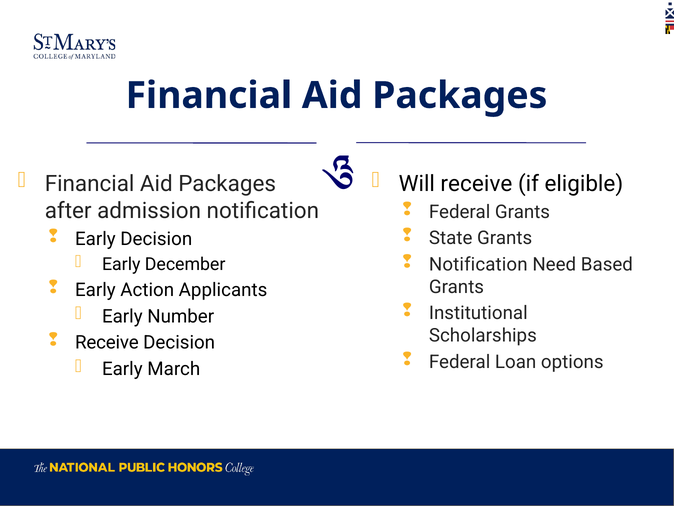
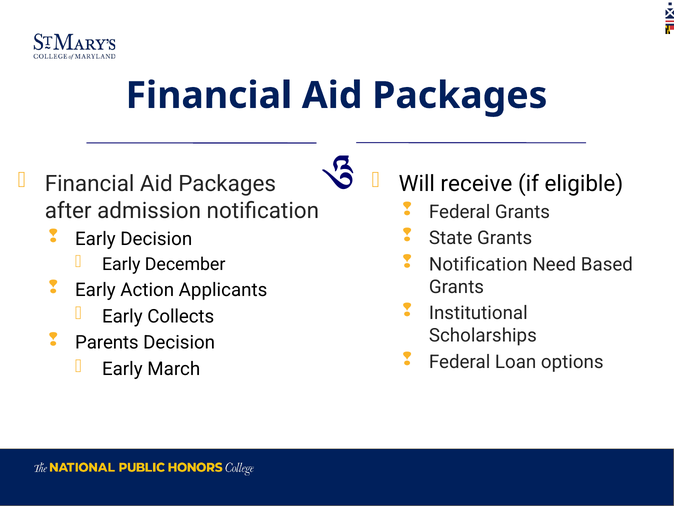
Number: Number -> Collects (181, 316)
Receive: Receive -> Parents (107, 342)
